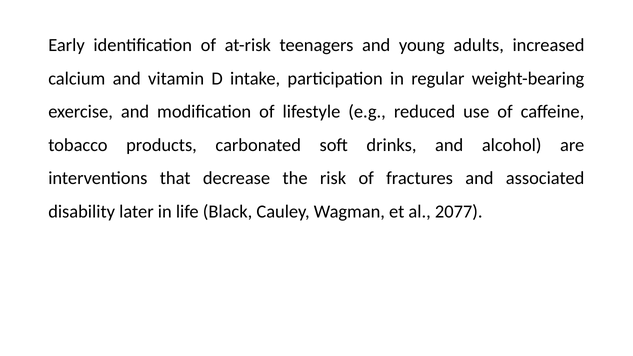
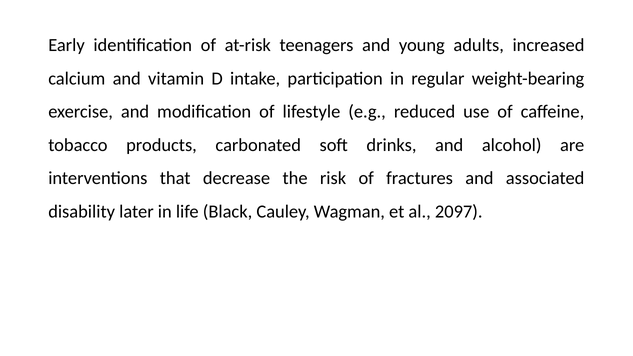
2077: 2077 -> 2097 (459, 212)
